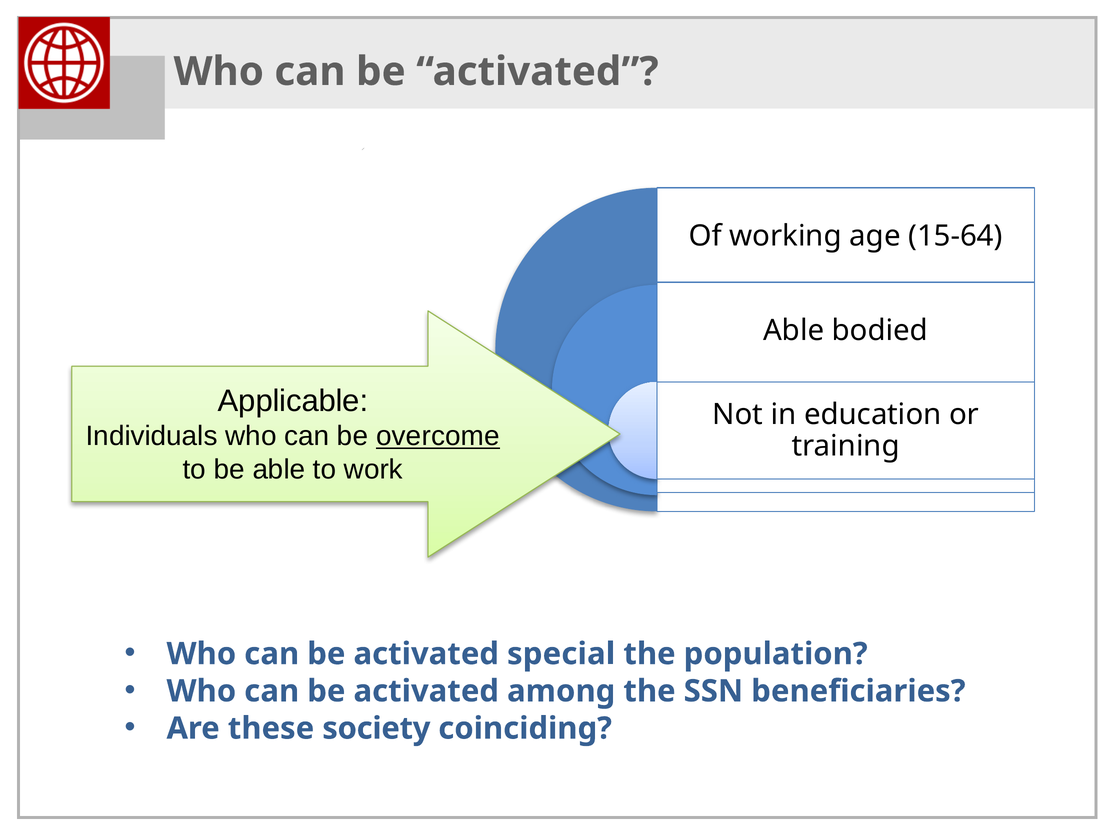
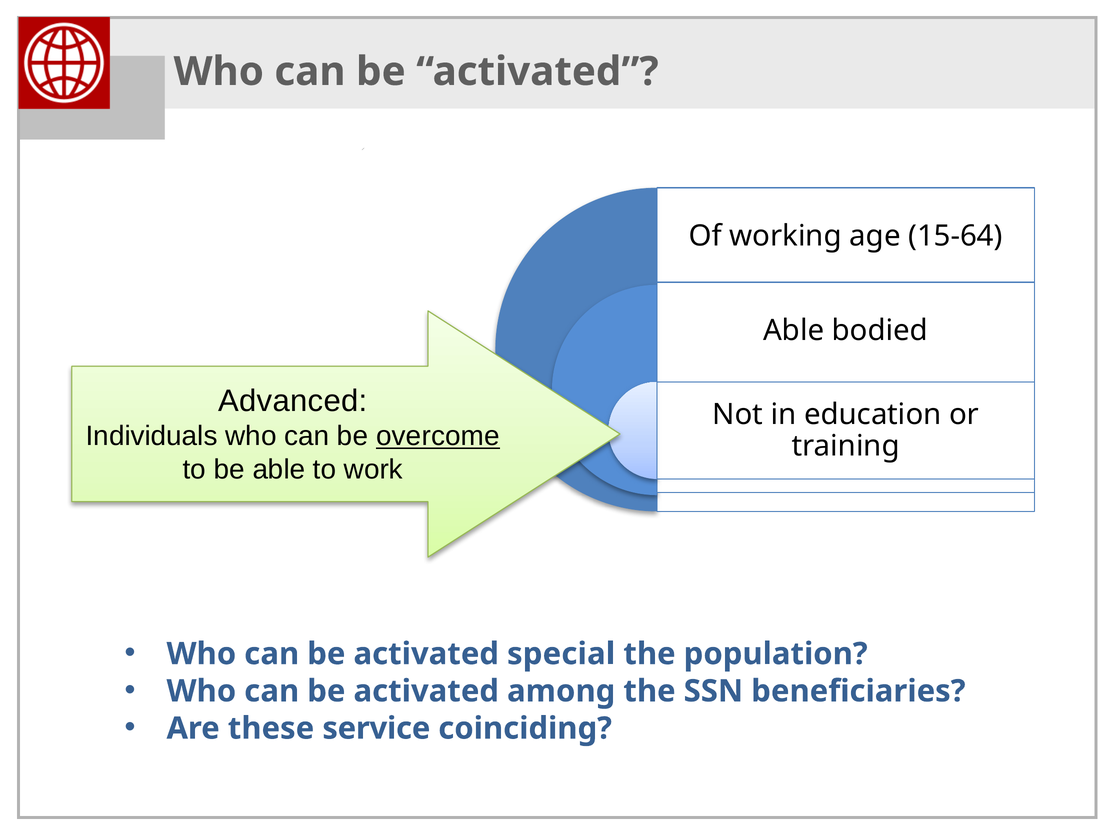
Applicable: Applicable -> Advanced (293, 401)
society: society -> service (376, 728)
